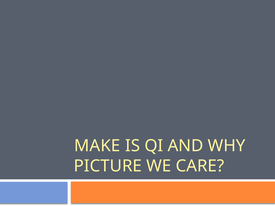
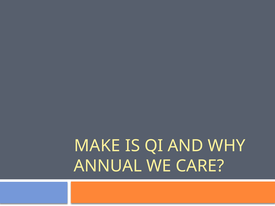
PICTURE: PICTURE -> ANNUAL (108, 166)
